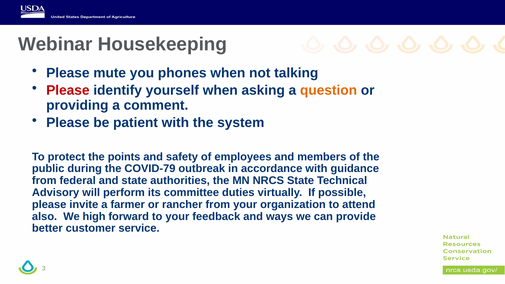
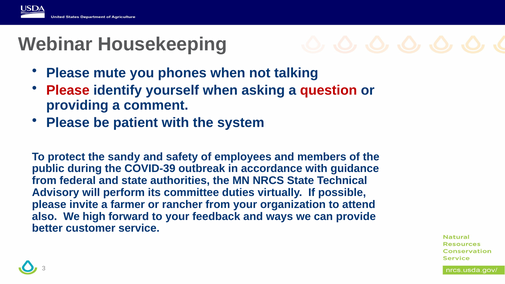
question colour: orange -> red (329, 90)
points: points -> sandy (124, 157)
COVID-79: COVID-79 -> COVID-39 (150, 169)
